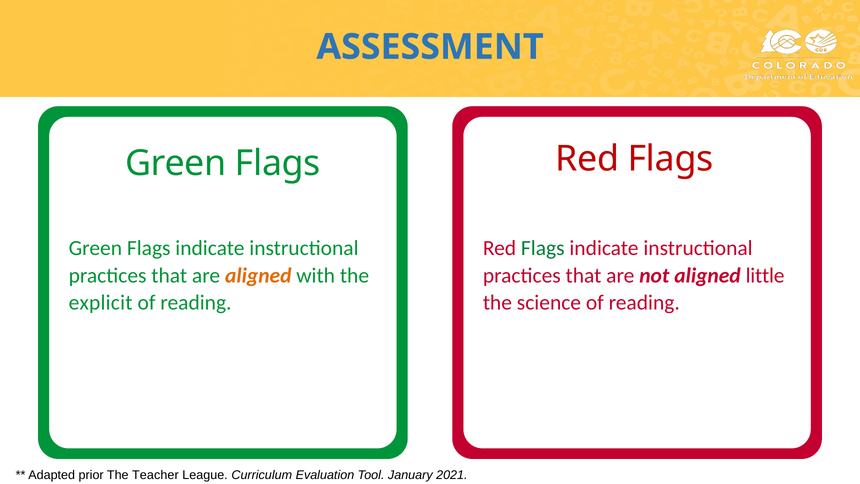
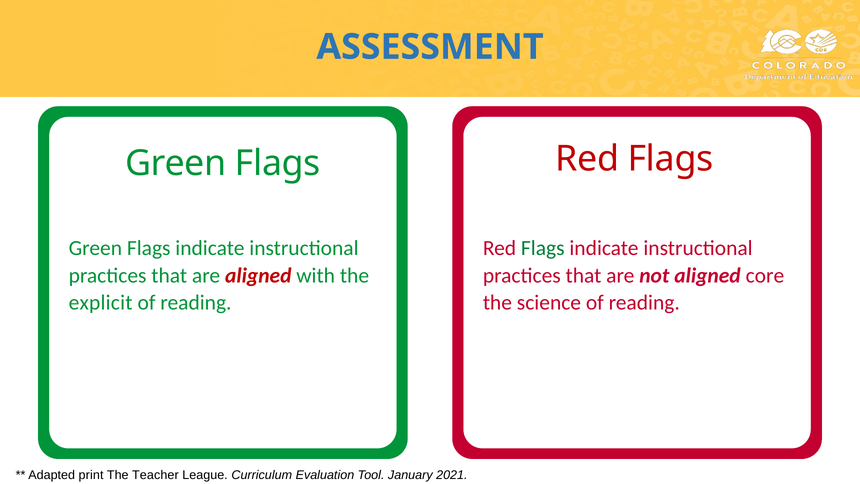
aligned colour: orange -> red (258, 275)
little: little -> core (765, 275)
prior: prior -> print (91, 475)
